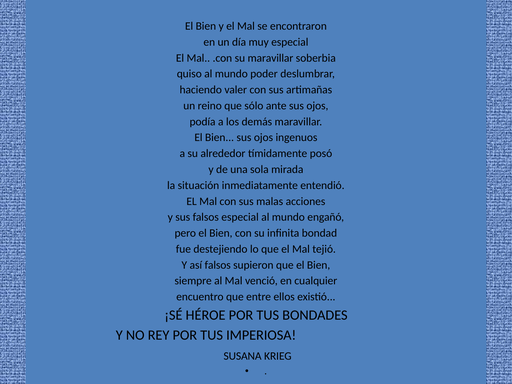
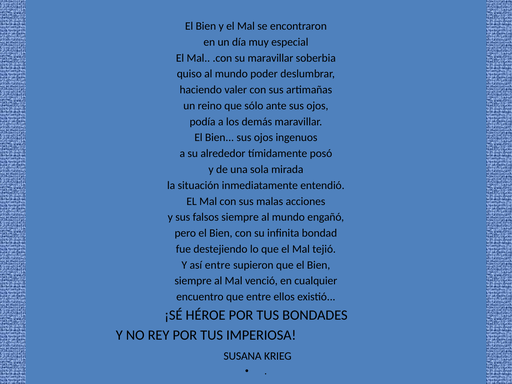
falsos especial: especial -> siempre (240, 217)
así falsos: falsos -> entre (218, 265)
